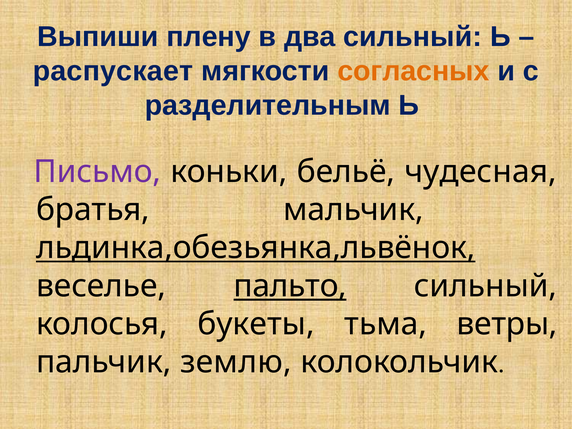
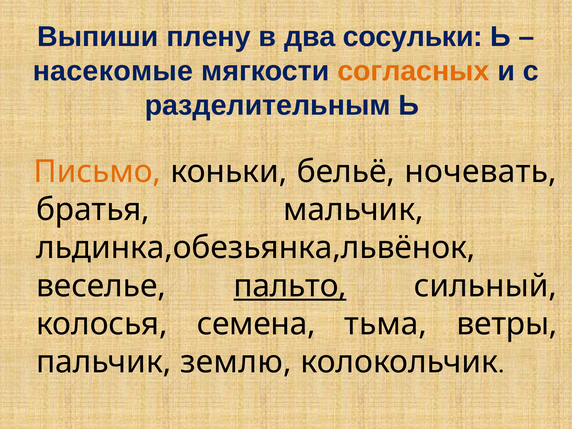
два сильный: сильный -> сосульки (413, 37)
распускает: распускает -> насекомые (113, 71)
Письмо colour: purple -> orange (97, 172)
чудесная: чудесная -> ночевать (481, 172)
льдинка,обезьянка,львёнок underline: present -> none (256, 248)
букеты: букеты -> семена (256, 324)
